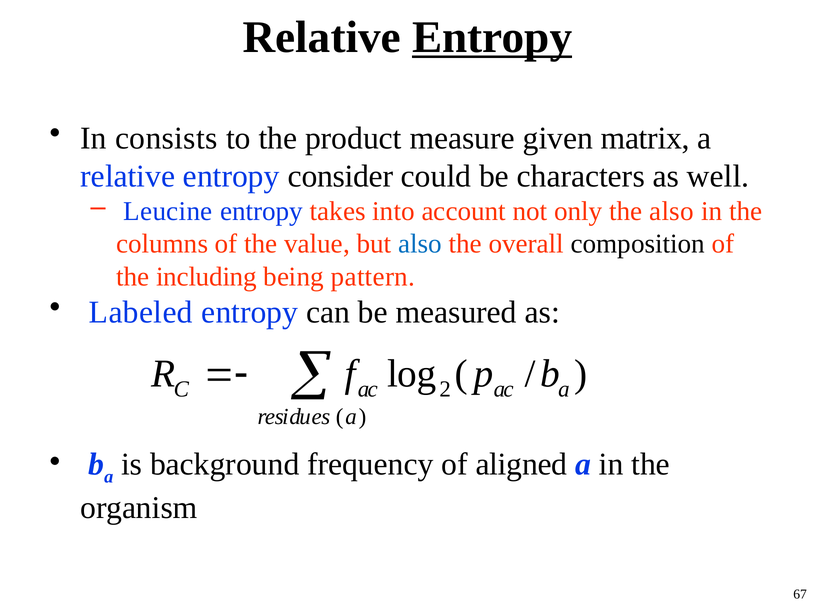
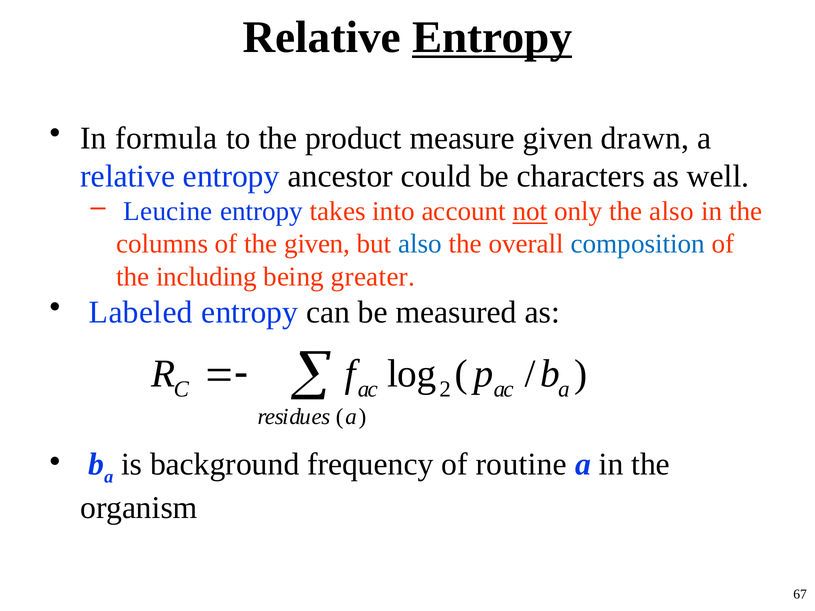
consists: consists -> formula (166, 138)
matrix: matrix -> drawn (645, 138)
consider: consider -> ancestor (340, 176)
not underline: none -> present (530, 211)
the value: value -> given (317, 244)
composition colour: black -> blue (638, 244)
pattern: pattern -> greater (373, 277)
aligned: aligned -> routine (521, 465)
